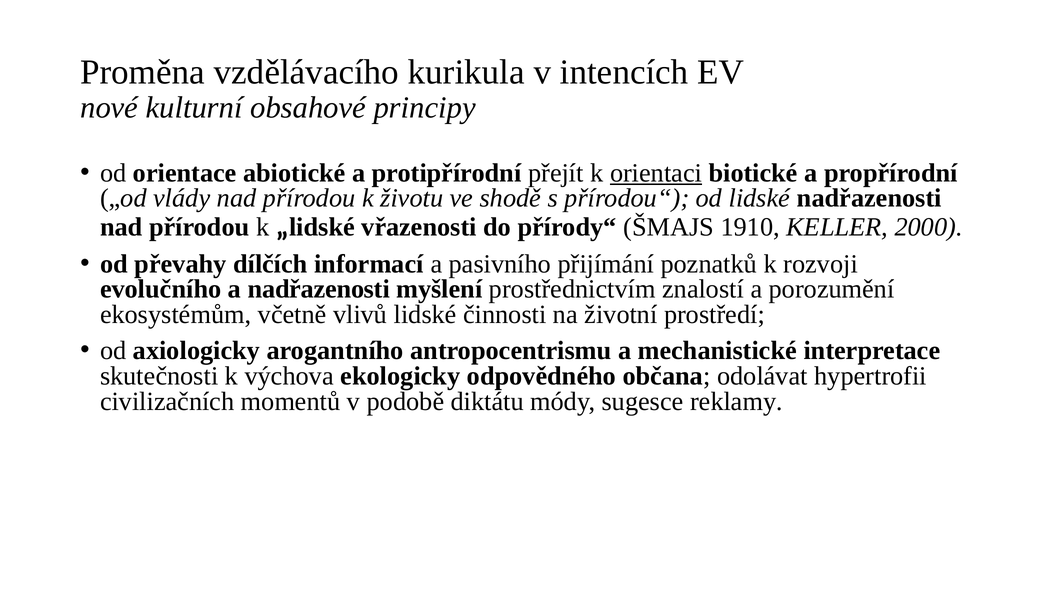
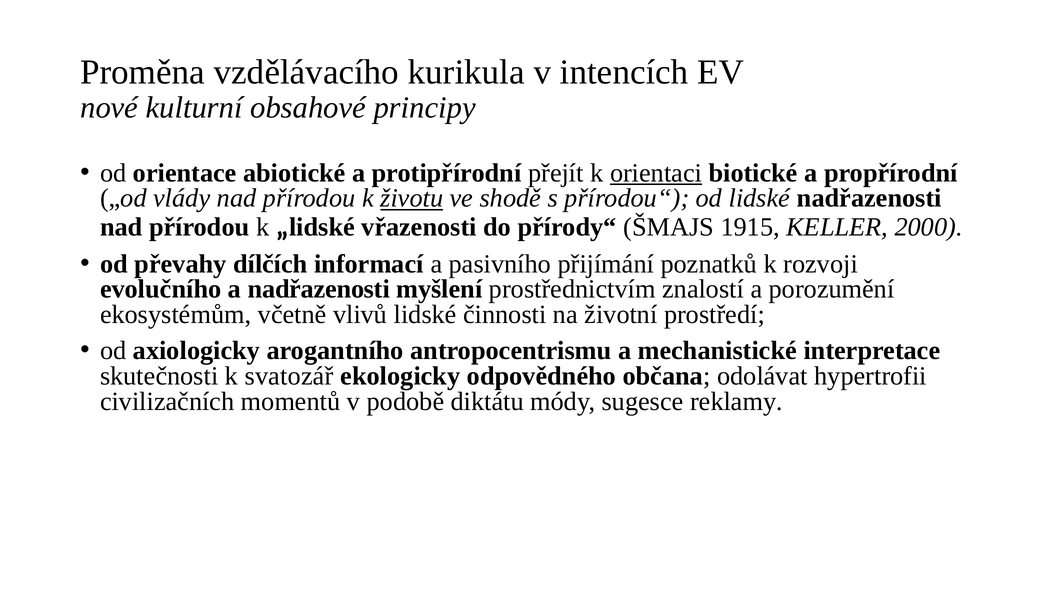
životu underline: none -> present (412, 198)
1910: 1910 -> 1915 (750, 227)
výchova: výchova -> svatozář (289, 376)
